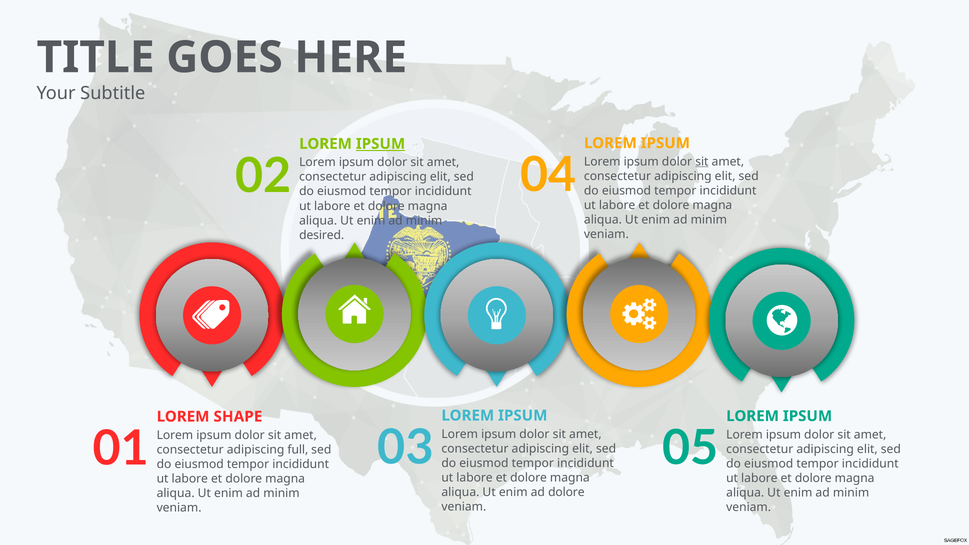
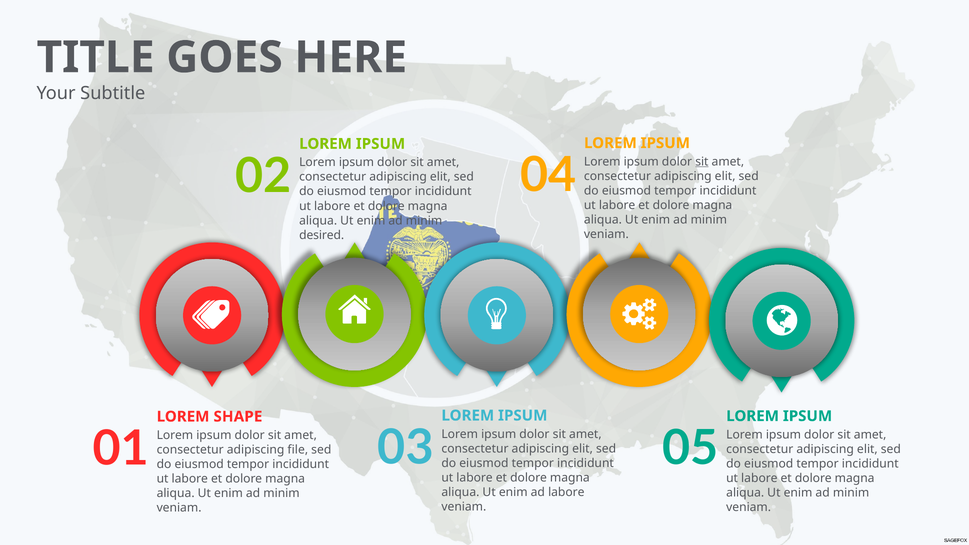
IPSUM underline: present -> none (381, 144)
full: full -> file (298, 450)
ad dolore: dolore -> labore (566, 492)
